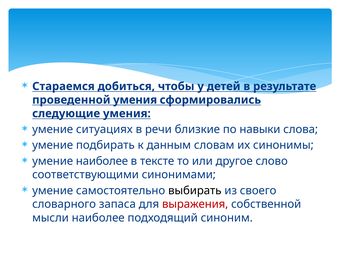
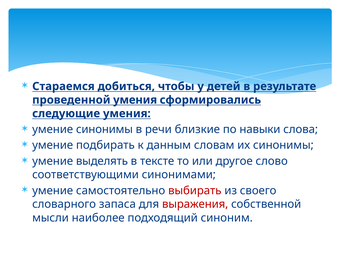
умение ситуациях: ситуациях -> синонимы (104, 129)
умение наиболее: наиболее -> выделять (102, 161)
выбирать colour: black -> red (195, 191)
